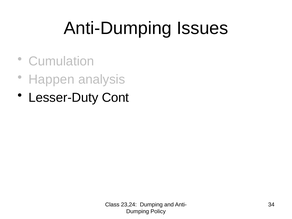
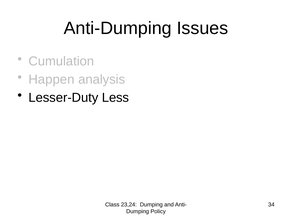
Cont: Cont -> Less (115, 98)
